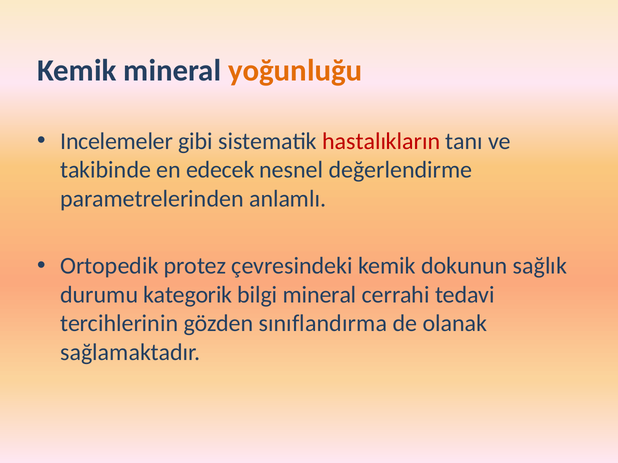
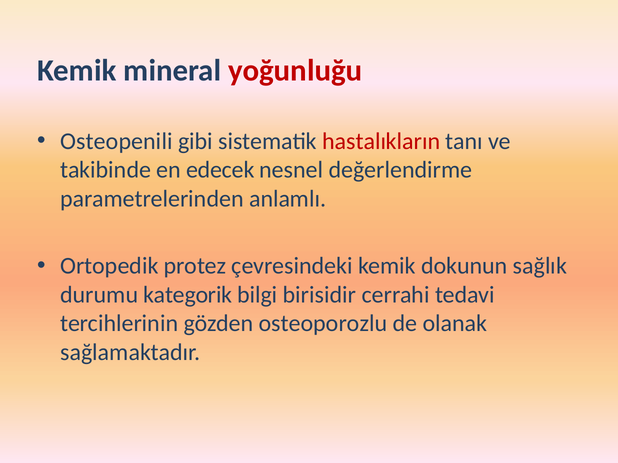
yoğunluğu colour: orange -> red (295, 71)
Incelemeler: Incelemeler -> Osteopenili (116, 141)
bilgi mineral: mineral -> birisidir (320, 295)
sınıflandırma: sınıflandırma -> osteoporozlu (323, 324)
